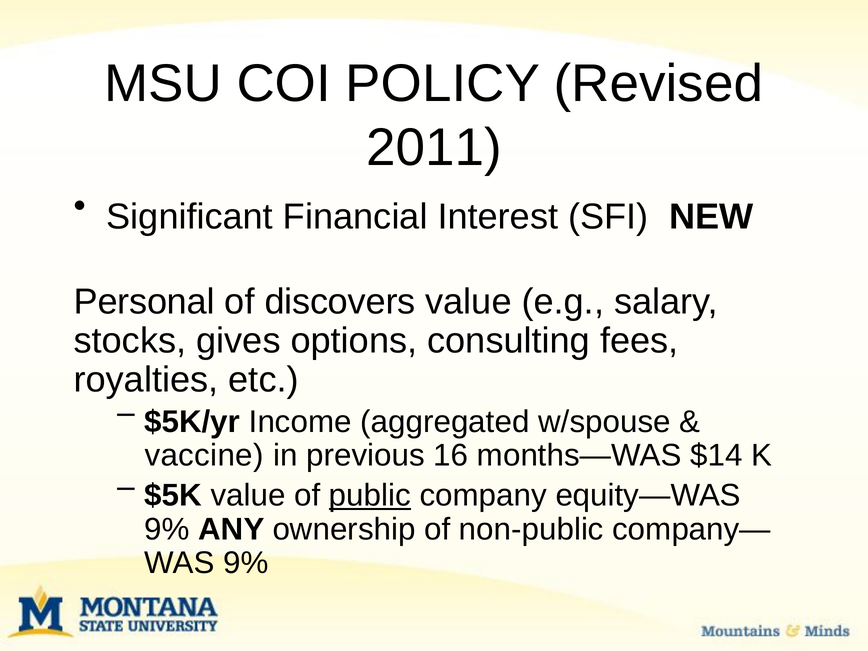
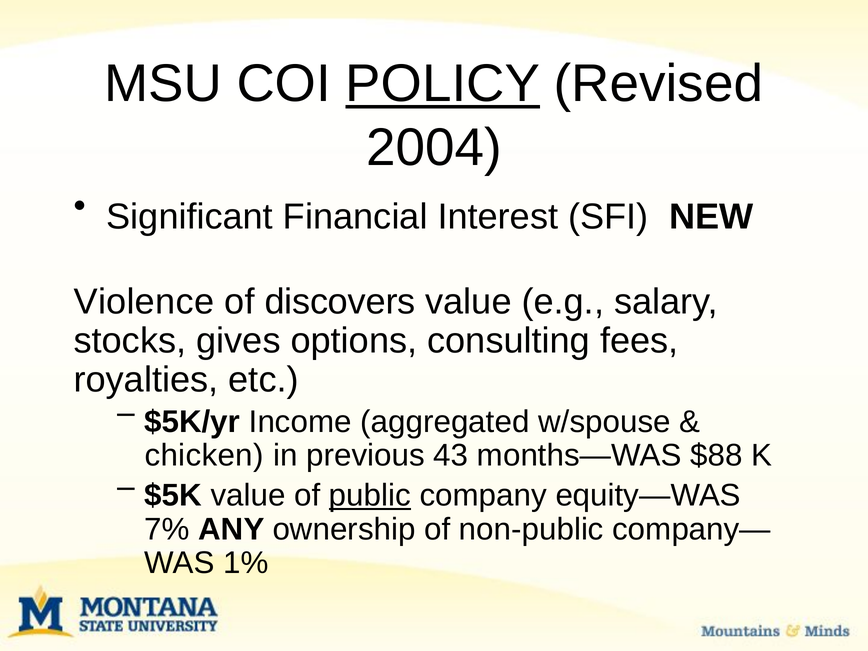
POLICY underline: none -> present (443, 84)
2011: 2011 -> 2004 (434, 148)
Personal: Personal -> Violence (144, 302)
vaccine: vaccine -> chicken (204, 456)
16: 16 -> 43 (451, 456)
$14: $14 -> $88 (716, 456)
9%: 9% -> 7% (167, 529)
9%: 9% -> 1% (246, 563)
